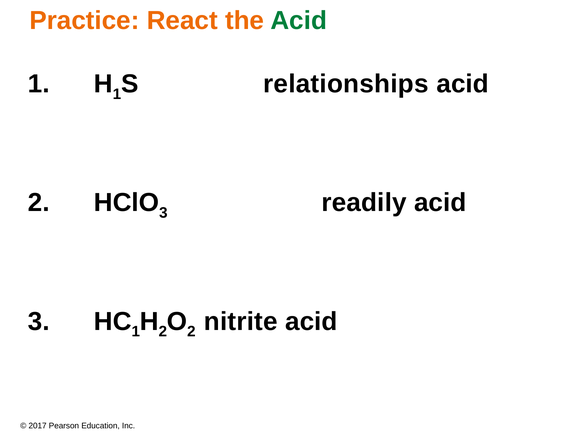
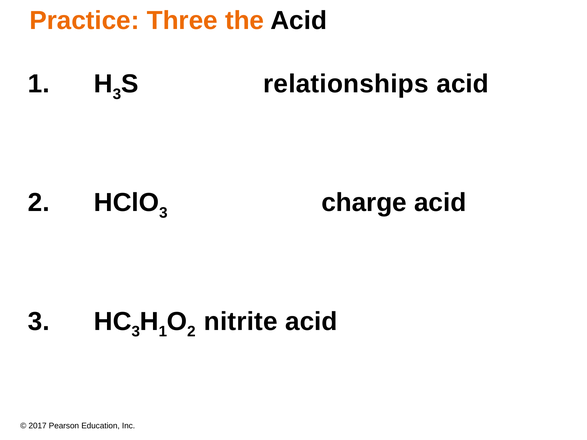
React: React -> Three (182, 20)
Acid colour: green -> black (299, 20)
1: 1 -> 3 (117, 94)
readily: readily -> charge (364, 203)
1: 1 -> 3 (136, 332)
2: 2 -> 1 (163, 332)
